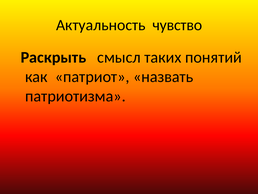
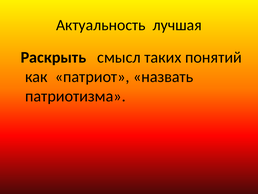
чувство: чувство -> лучшая (177, 25)
